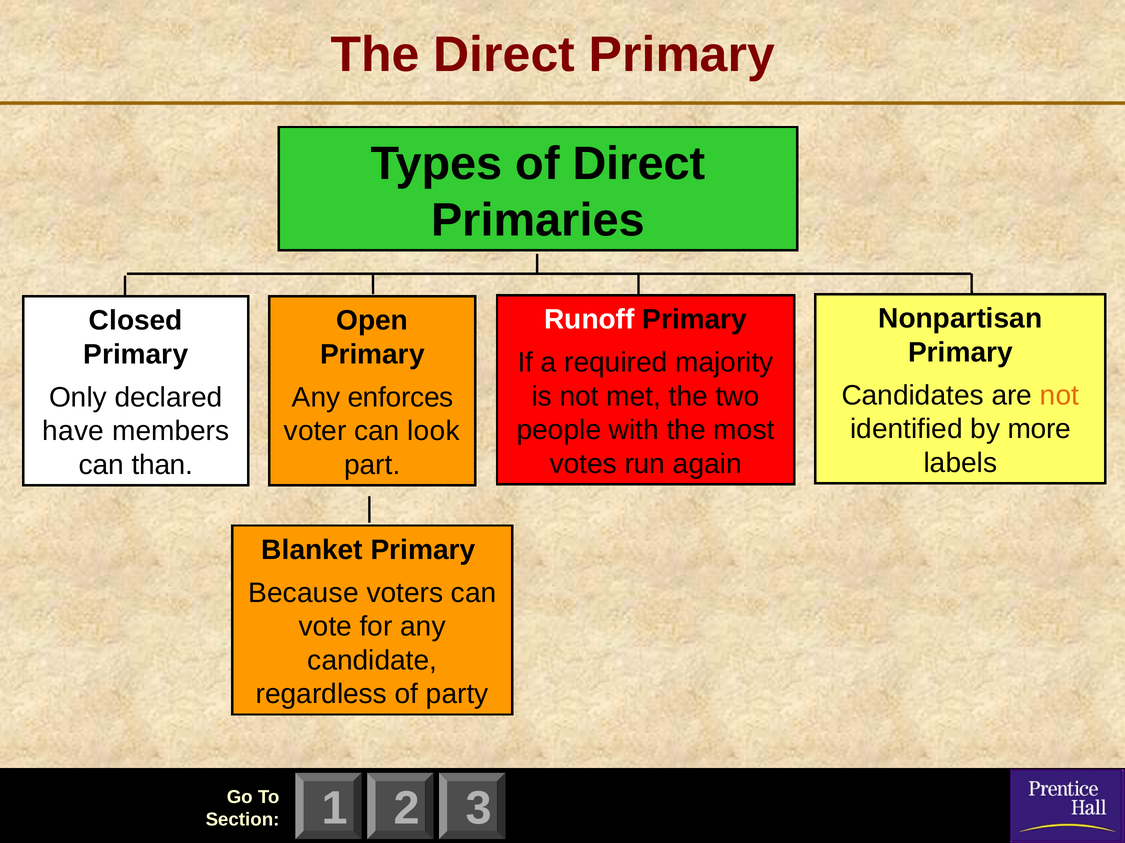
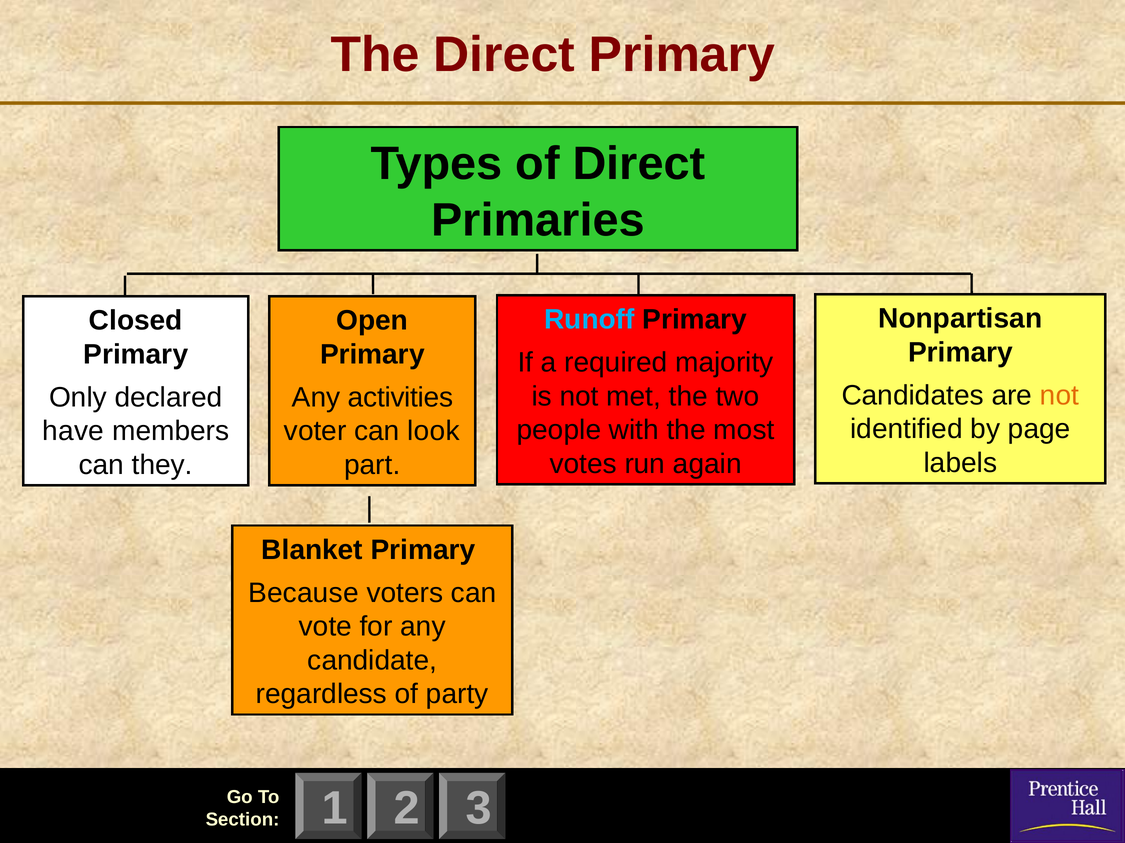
Runoff colour: white -> light blue (589, 320)
enforces: enforces -> activities (401, 398)
more: more -> page (1039, 430)
than: than -> they (162, 465)
